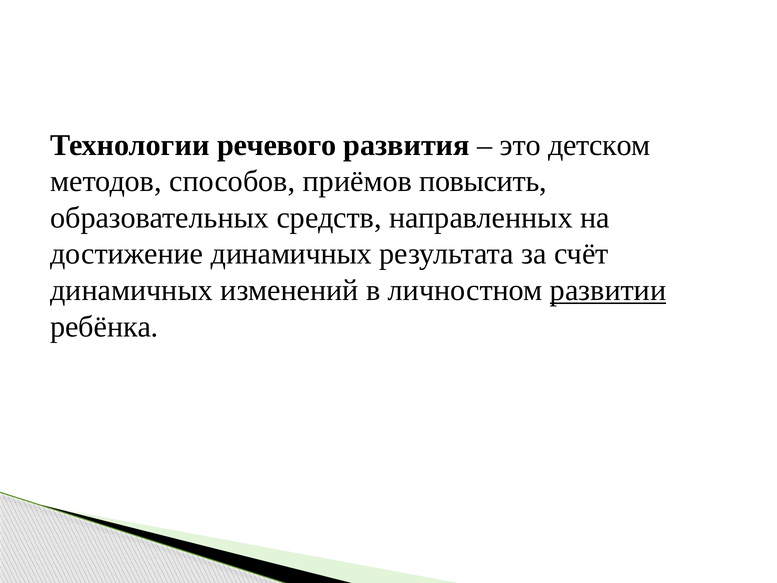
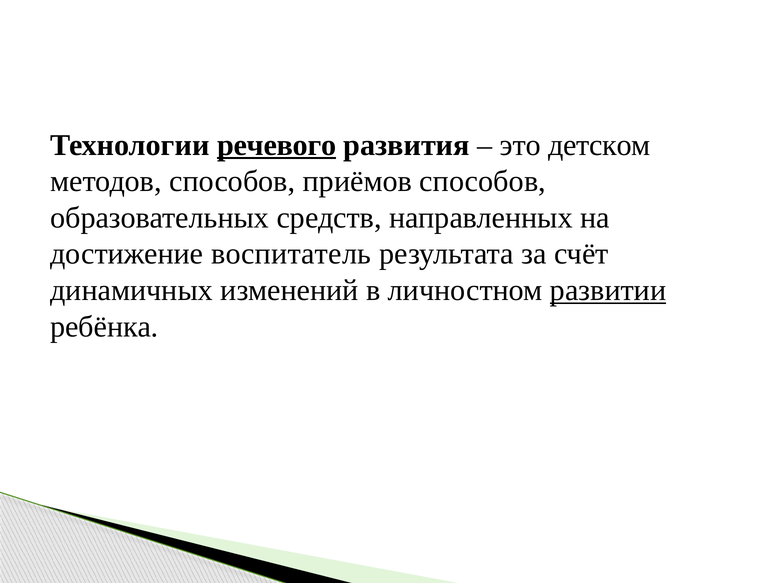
речевого underline: none -> present (277, 145)
приёмов повысить: повысить -> способов (483, 181)
достижение динамичных: динамичных -> воспитатель (291, 254)
